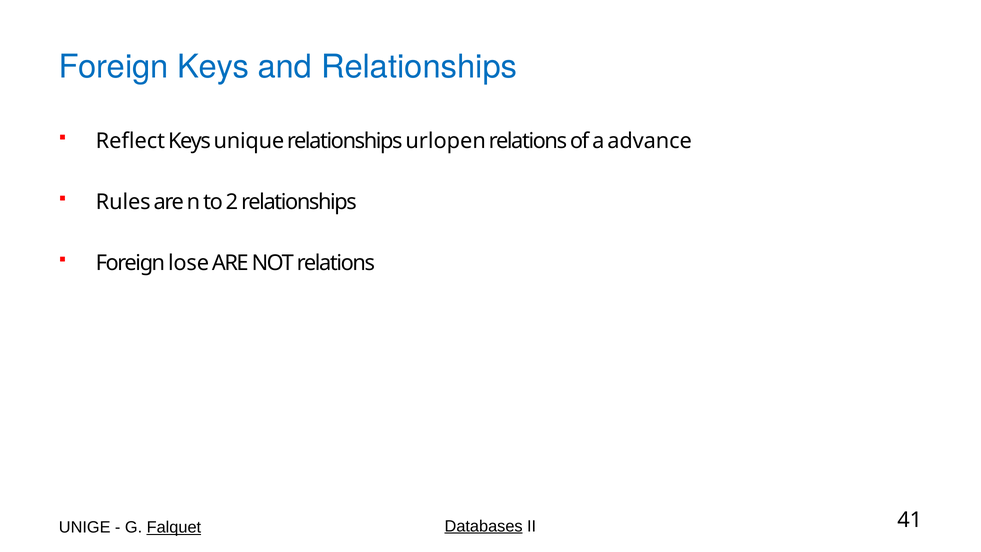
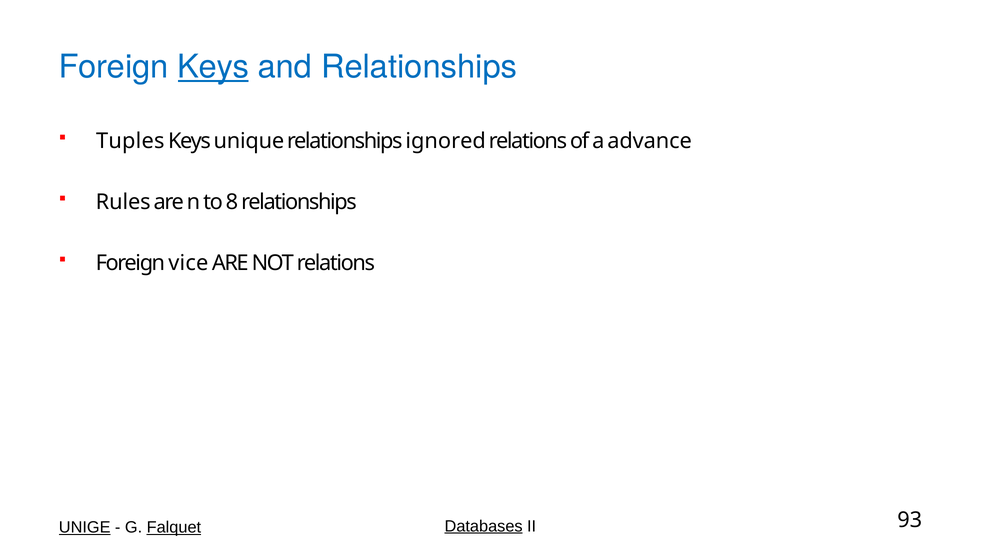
Keys underline: none -> present (213, 67)
Reflect: Reflect -> Tuples (130, 141)
urlopen: urlopen -> ignored (446, 141)
2: 2 -> 8 (232, 202)
lose: lose -> vice (188, 263)
41: 41 -> 93 (910, 520)
UNIGE underline: none -> present (85, 527)
